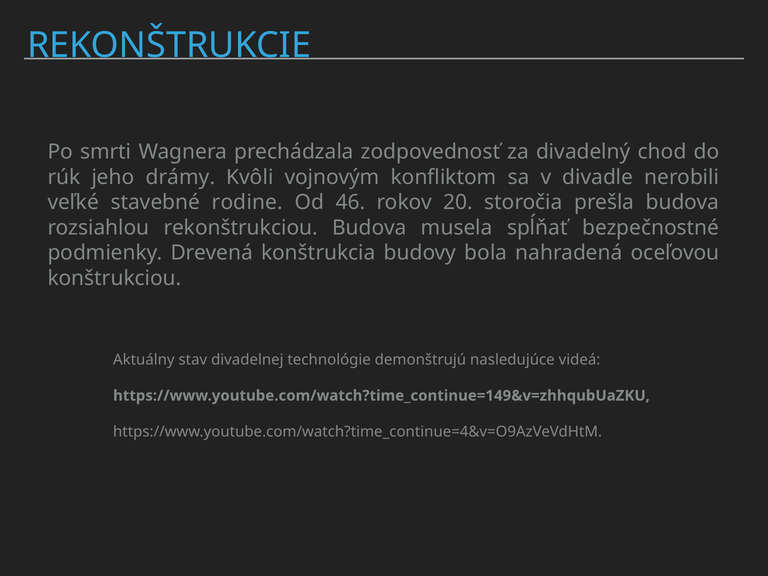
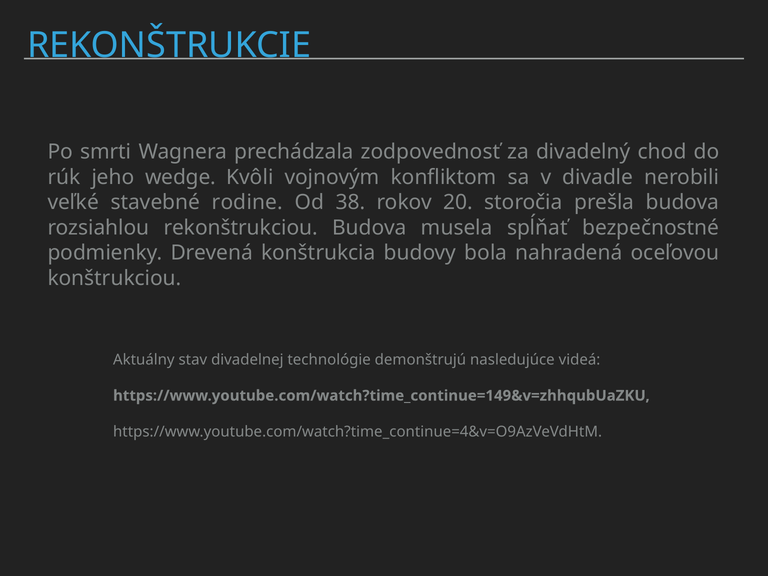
drámy: drámy -> wedge (180, 177)
46: 46 -> 38 (350, 202)
